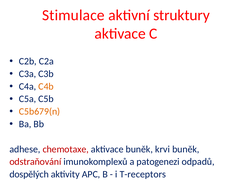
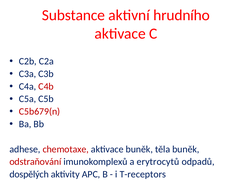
Stimulace: Stimulace -> Substance (73, 15)
struktury: struktury -> hrudního (182, 15)
C4b colour: orange -> red (46, 86)
C5b679(n colour: orange -> red (40, 112)
krvi: krvi -> těla (163, 149)
patogenezi: patogenezi -> erytrocytů (158, 162)
